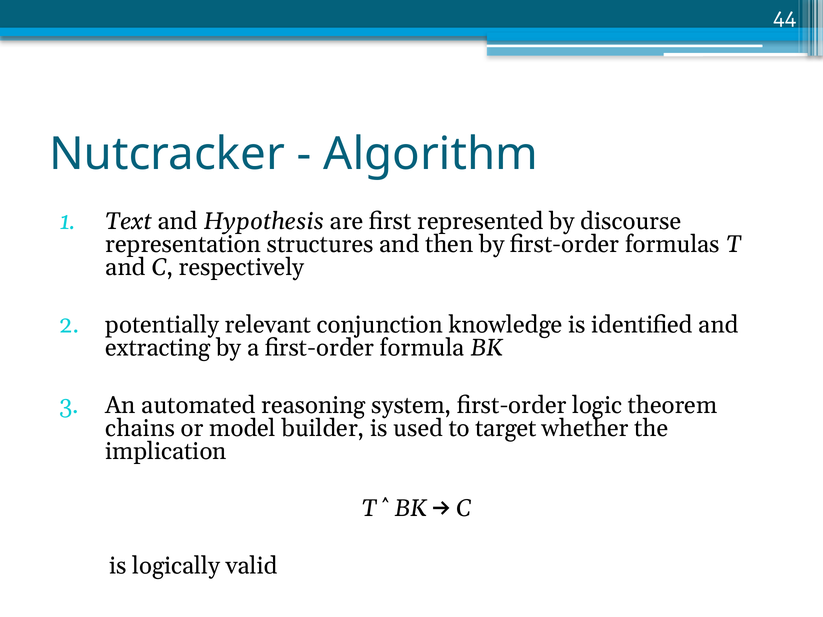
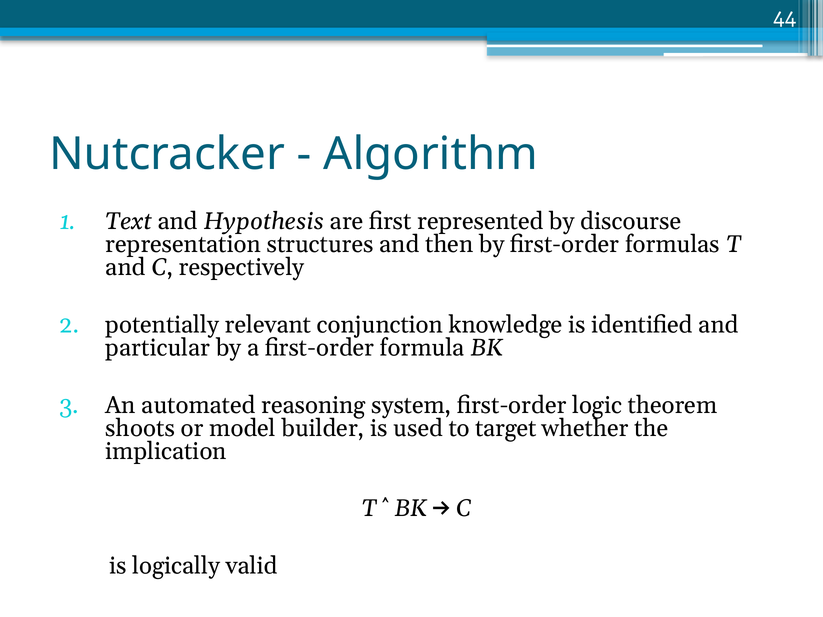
extracting: extracting -> particular (158, 348)
chains: chains -> shoots (140, 428)
